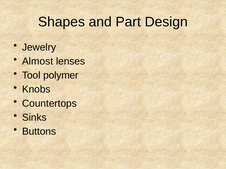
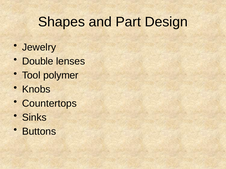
Almost: Almost -> Double (38, 61)
